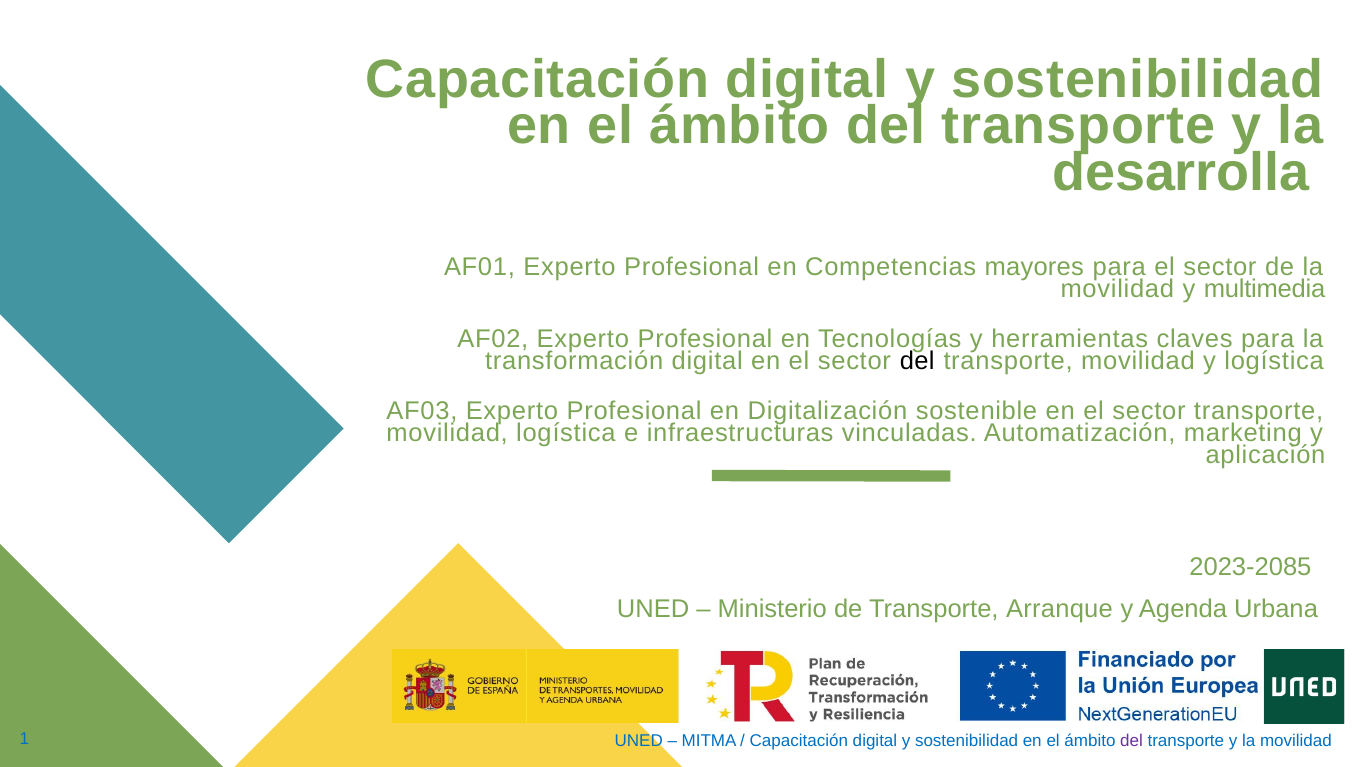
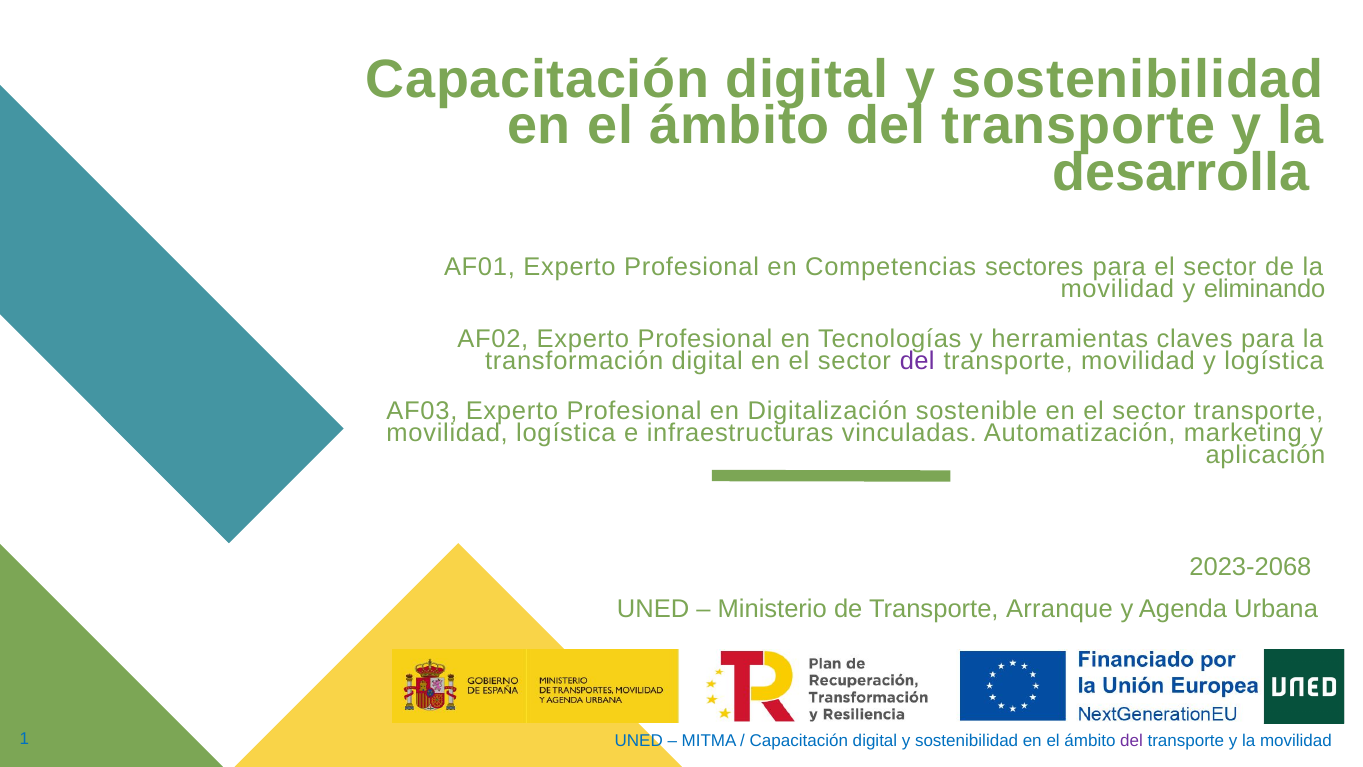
mayores: mayores -> sectores (1034, 267)
multimedia: multimedia -> eliminando (1265, 289)
del colour: black -> purple (917, 361)
2023-2085: 2023-2085 -> 2023-2068 (1250, 567)
